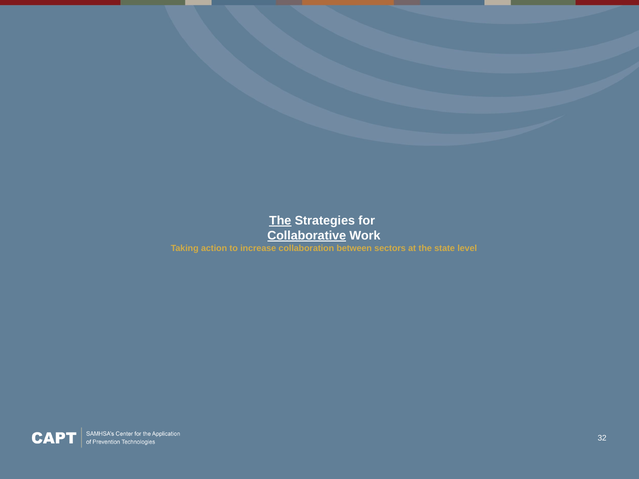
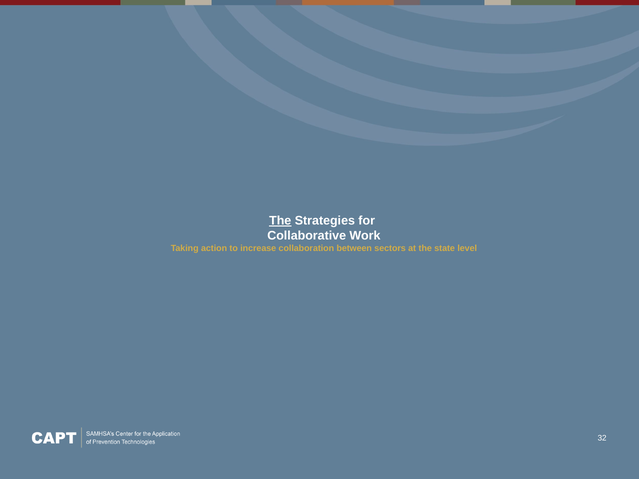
Collaborative underline: present -> none (307, 236)
